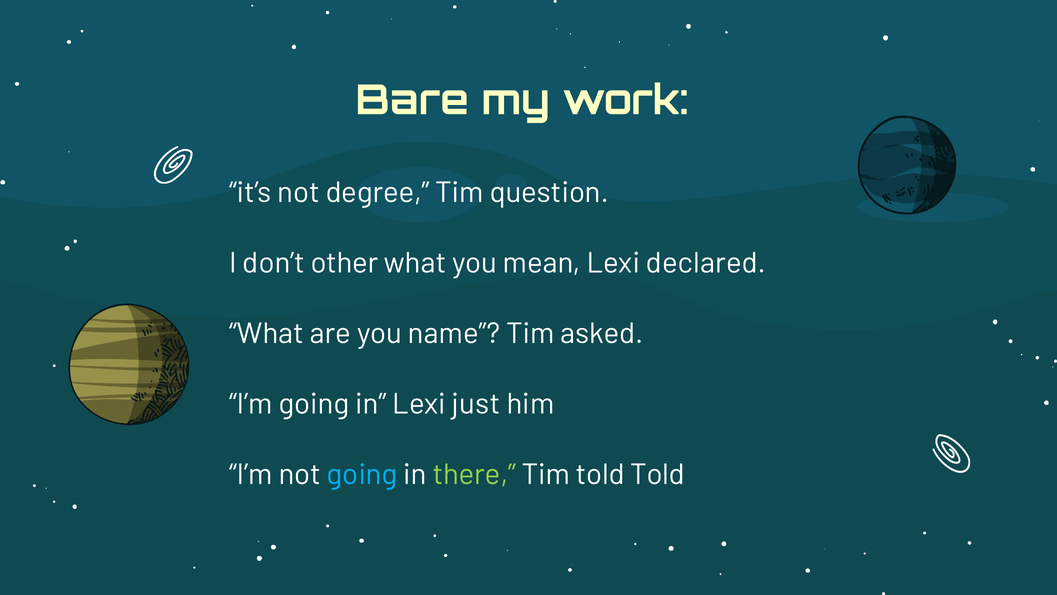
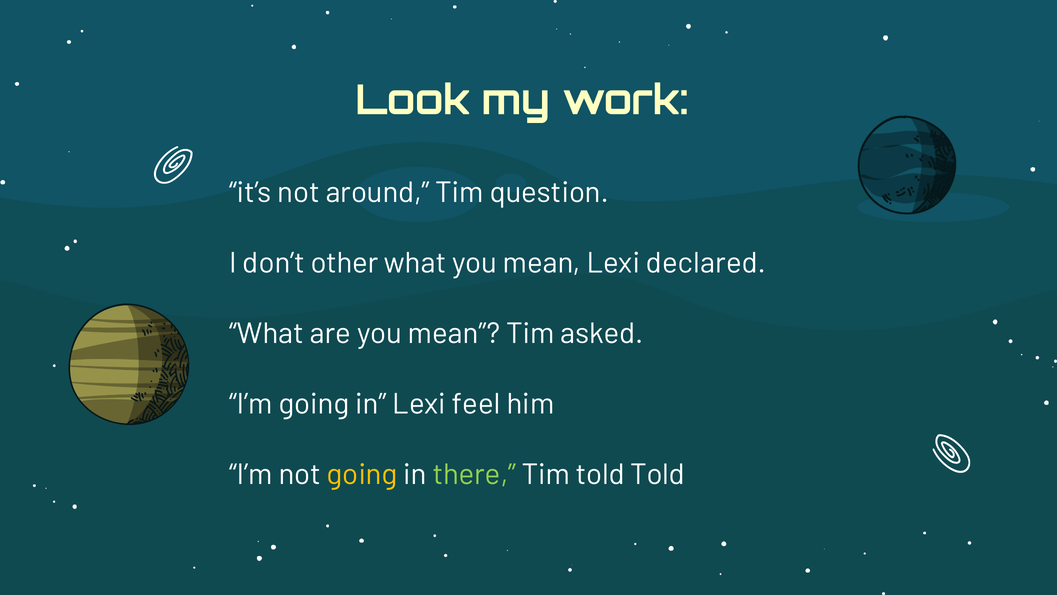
Bare: Bare -> Look (412, 100)
degree: degree -> around (378, 192)
are you name: name -> mean (454, 333)
just: just -> feel (476, 404)
going colour: light blue -> yellow (362, 474)
